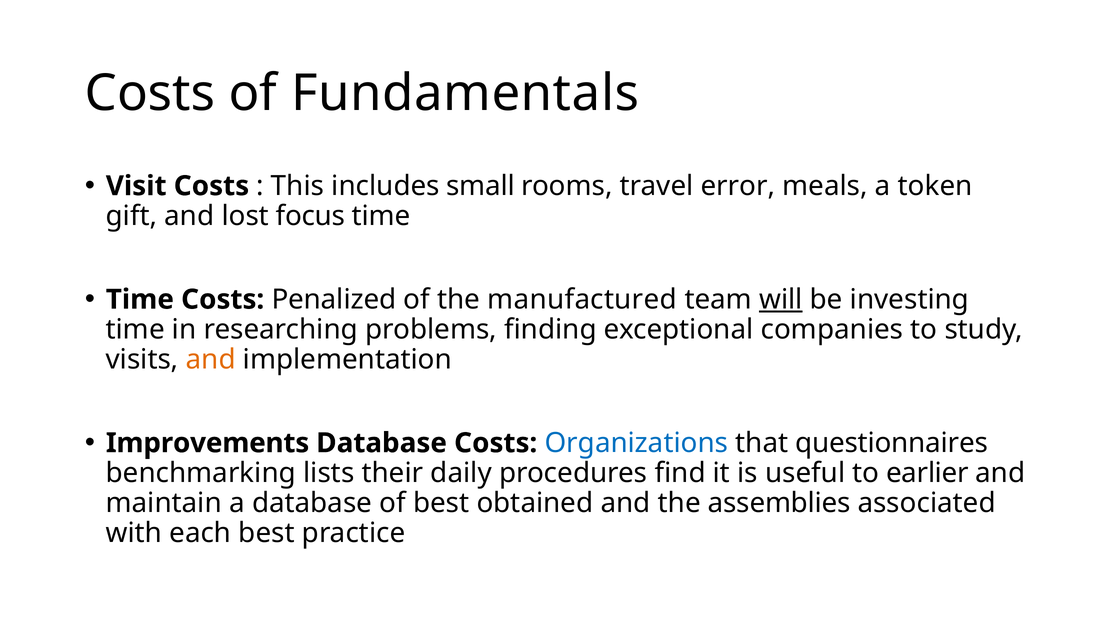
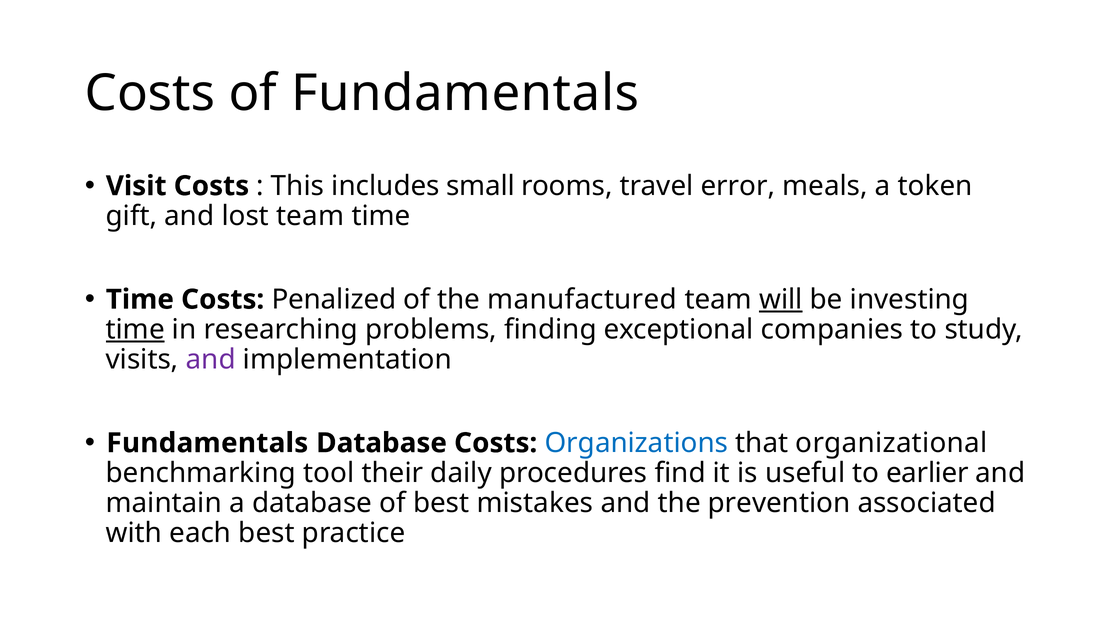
lost focus: focus -> team (310, 216)
time underline: none -> present (135, 329)
and colour: orange -> purple (211, 359)
Improvements: Improvements -> Fundamentals (207, 443)
questionnaires: questionnaires -> organizational (891, 443)
lists: lists -> tool (329, 473)
obtained: obtained -> mistakes (535, 503)
assemblies: assemblies -> prevention (779, 503)
